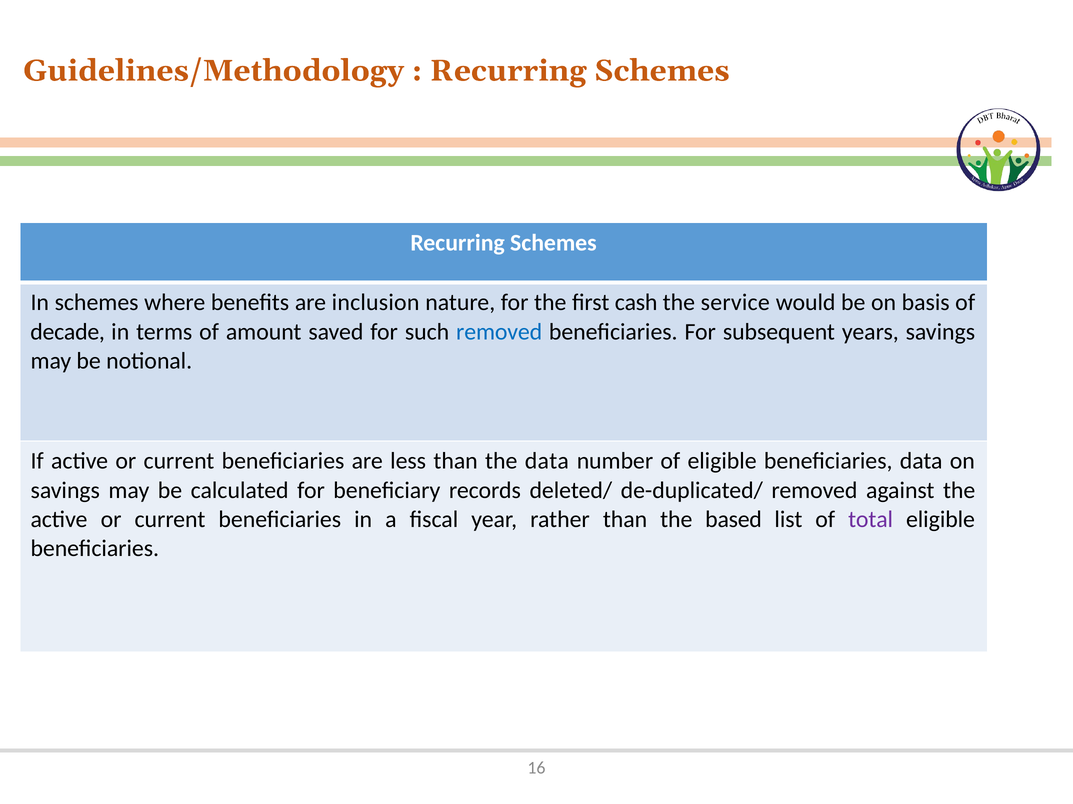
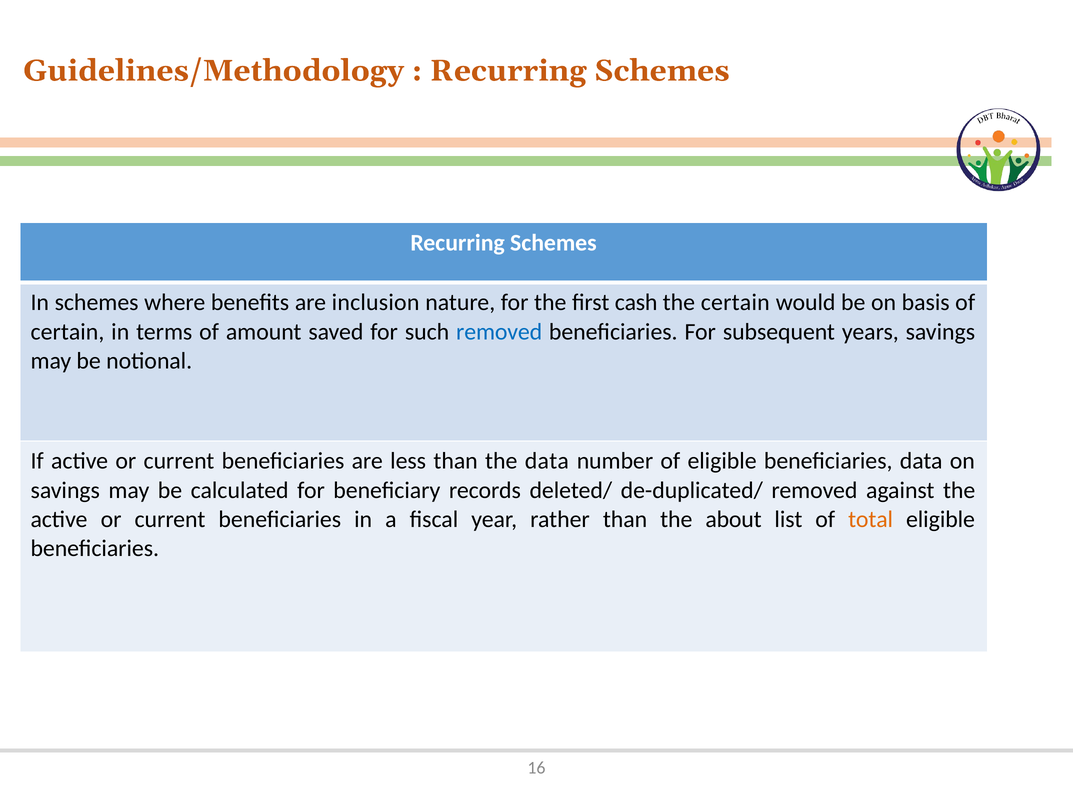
the service: service -> certain (735, 303)
decade: decade -> certain (67, 332)
based: based -> about (734, 520)
total colour: purple -> orange (871, 520)
